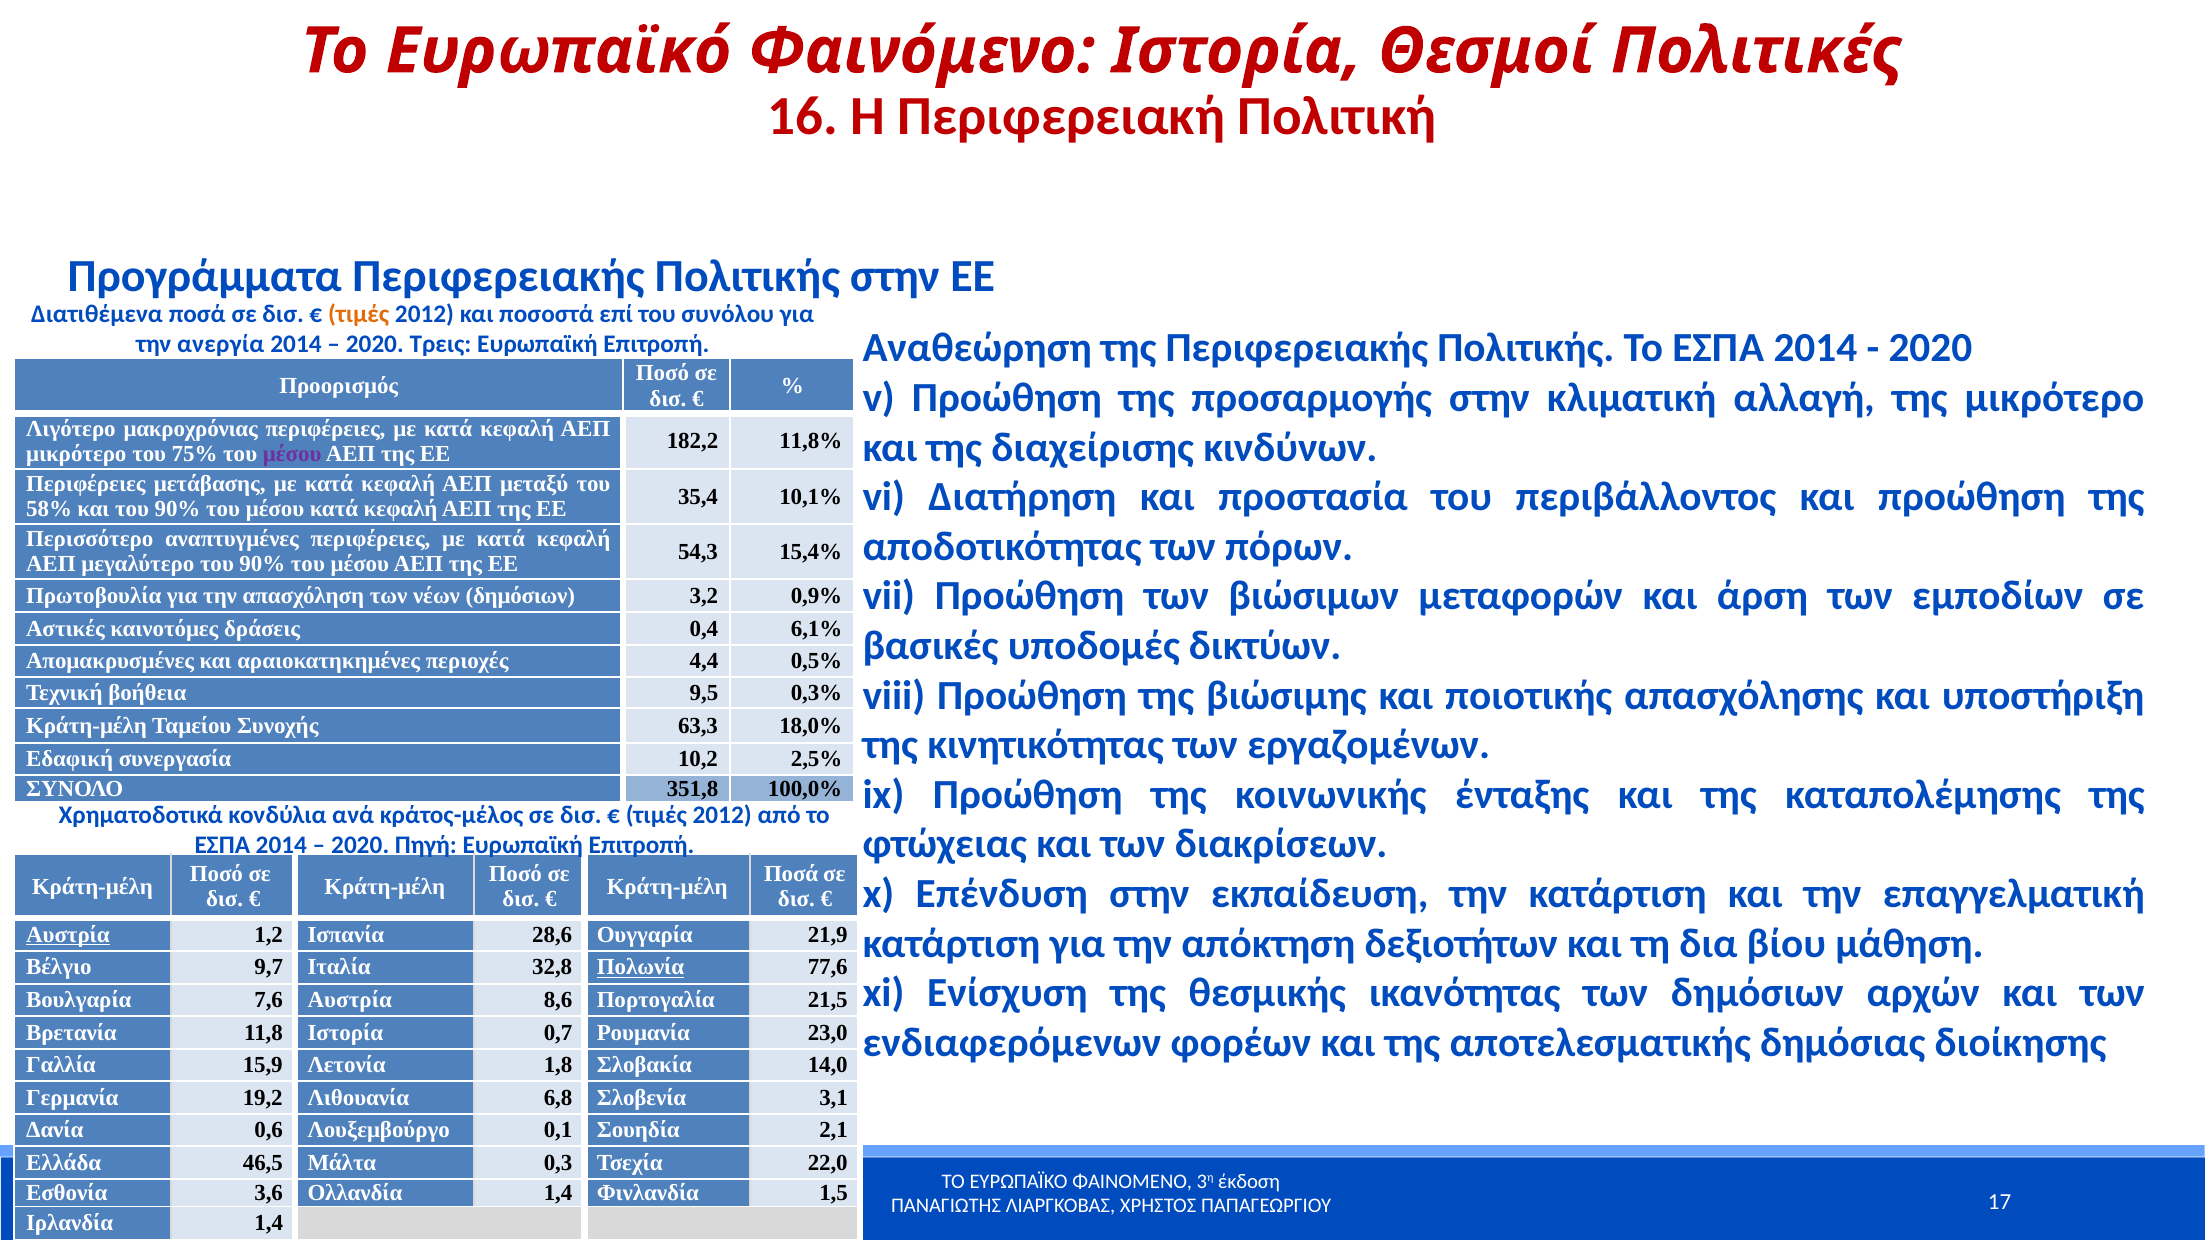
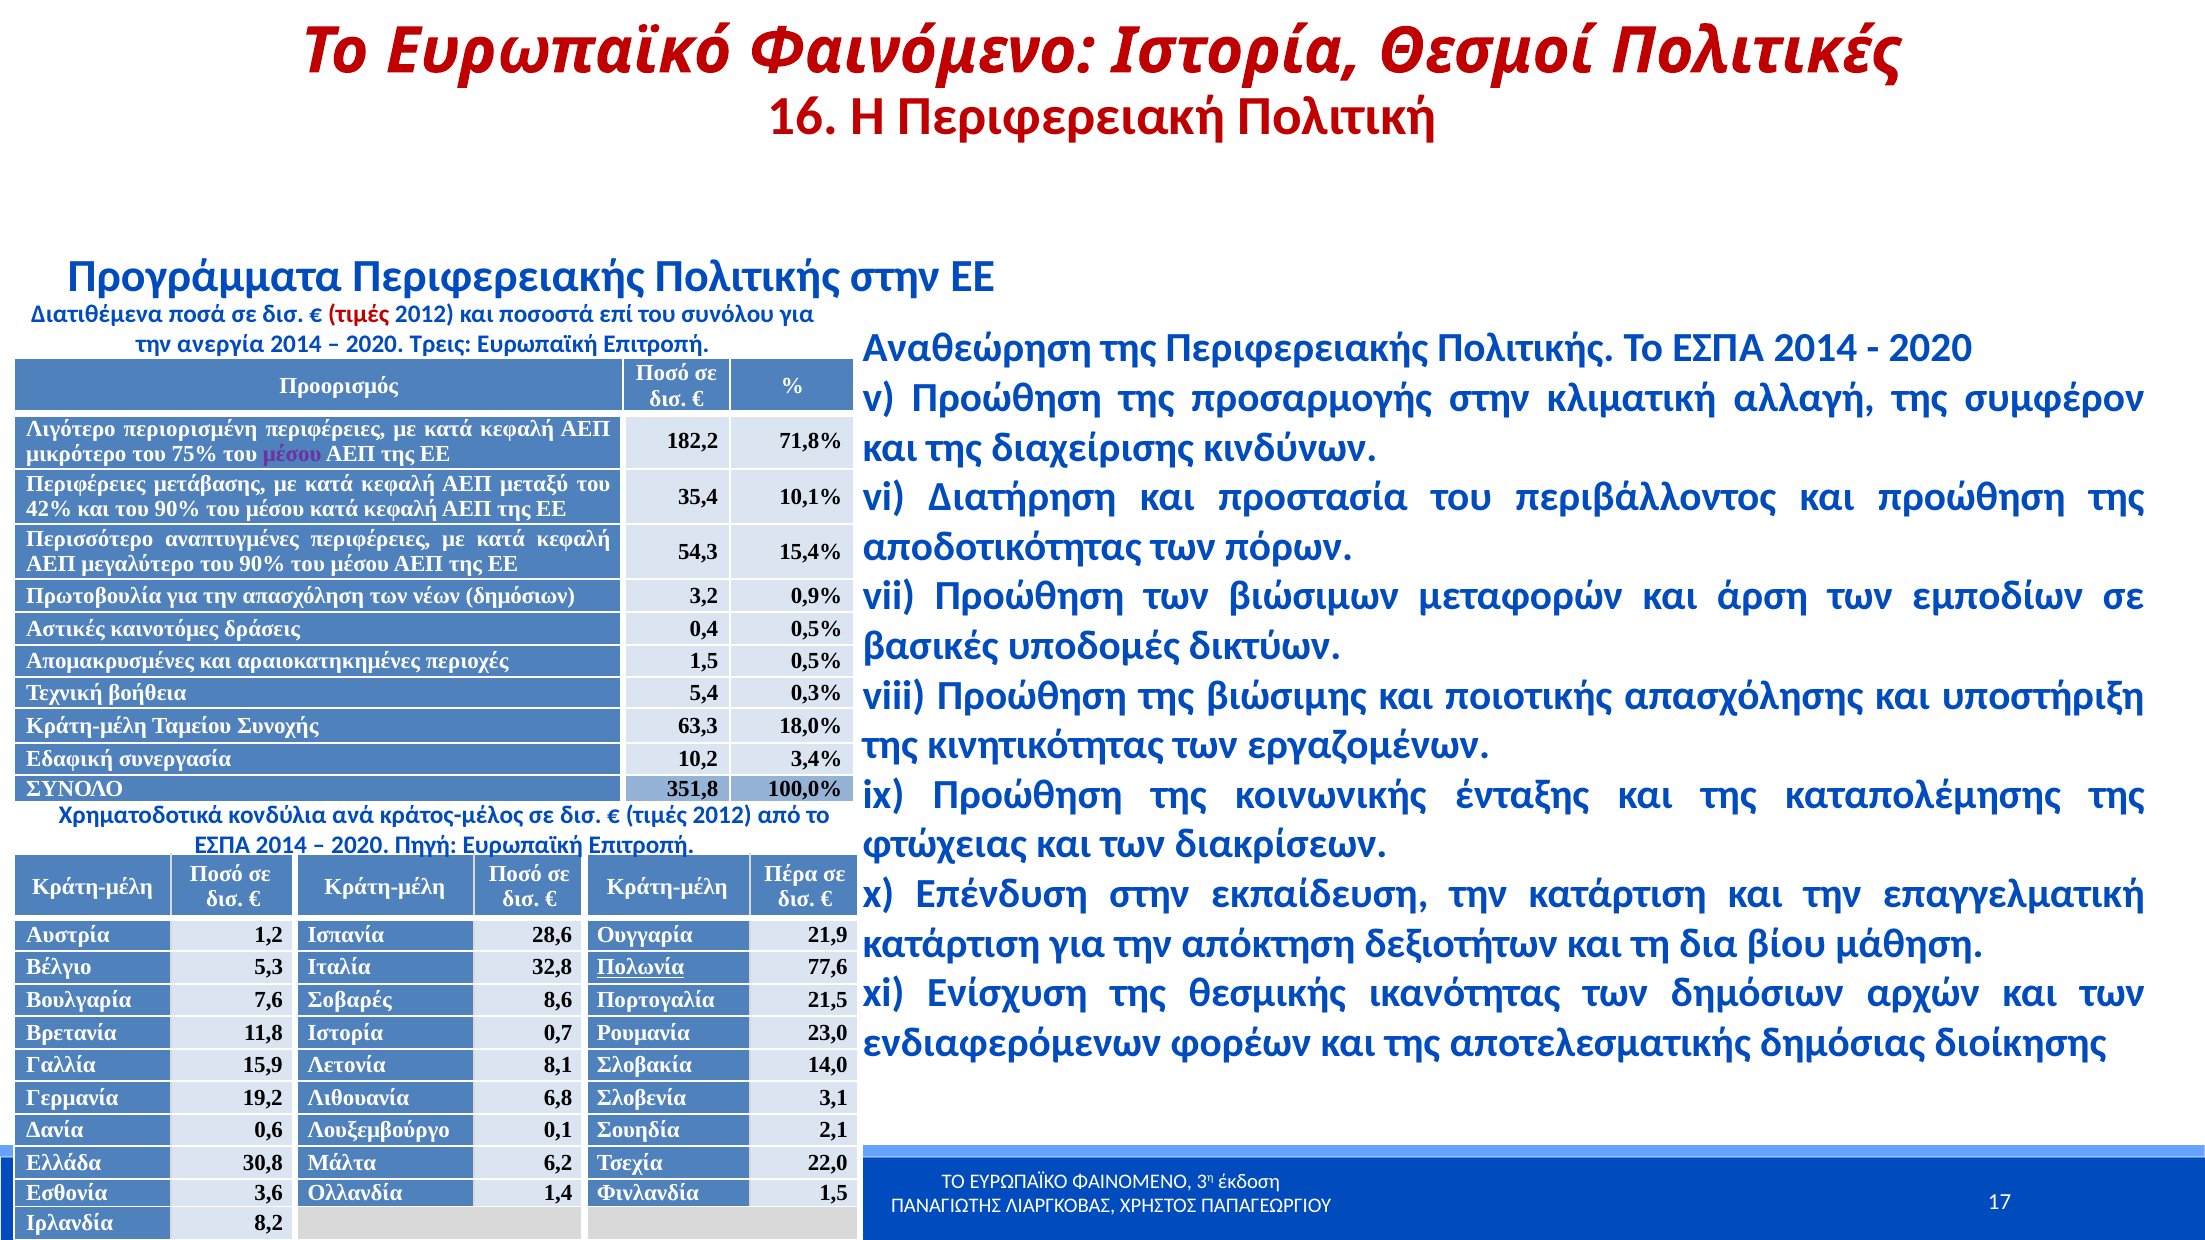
τιμές colour: orange -> red (359, 314)
της μικρότερο: μικρότερο -> συμφέρον (2055, 398)
μακροχρόνιας: μακροχρόνιας -> περιορισμένη (190, 429)
11,8%: 11,8% -> 71,8% (811, 441)
58%: 58% -> 42% (49, 509)
0,4 6,1%: 6,1% -> 0,5% (817, 629)
περιοχές 4,4: 4,4 -> 1,5 (704, 661)
9,5: 9,5 -> 5,4 (704, 693)
2,5%: 2,5% -> 3,4% (817, 759)
Ποσά: Ποσά -> Πέρα (791, 874)
Αυστρία underline: present -> none (68, 935)
9,7: 9,7 -> 5,3 (269, 968)
7,6 Αυστρία: Αυστρία -> Σοβαρές (350, 1000)
1,8: 1,8 -> 8,1 (558, 1065)
46,5: 46,5 -> 30,8 (263, 1163)
0,3: 0,3 -> 6,2 (558, 1163)
Ιρλανδία 1,4: 1,4 -> 8,2 (269, 1223)
